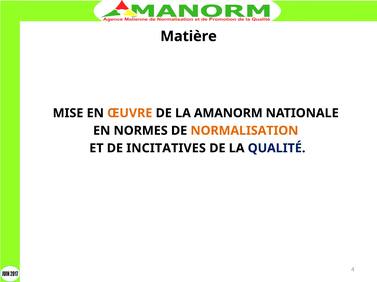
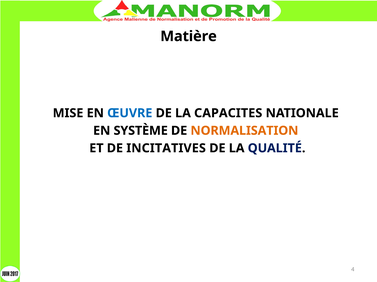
ŒUVRE colour: orange -> blue (130, 113)
AMANORM: AMANORM -> CAPACITES (228, 113)
NORMES: NORMES -> SYSTÈME (141, 131)
